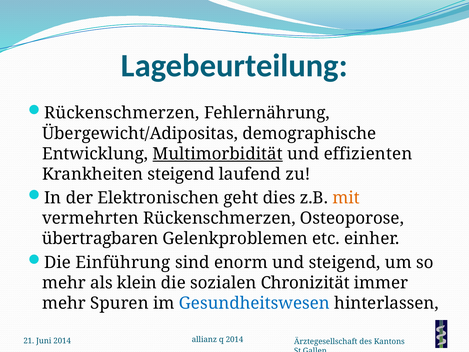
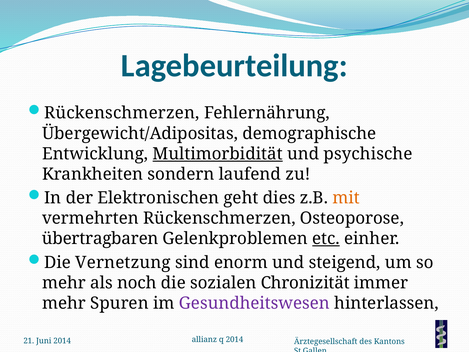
effizienten: effizienten -> psychische (368, 154)
Krankheiten steigend: steigend -> sondern (181, 174)
etc underline: none -> present (326, 239)
Einführung: Einführung -> Vernetzung (123, 262)
klein: klein -> noch (137, 283)
Gesundheitswesen colour: blue -> purple (254, 303)
